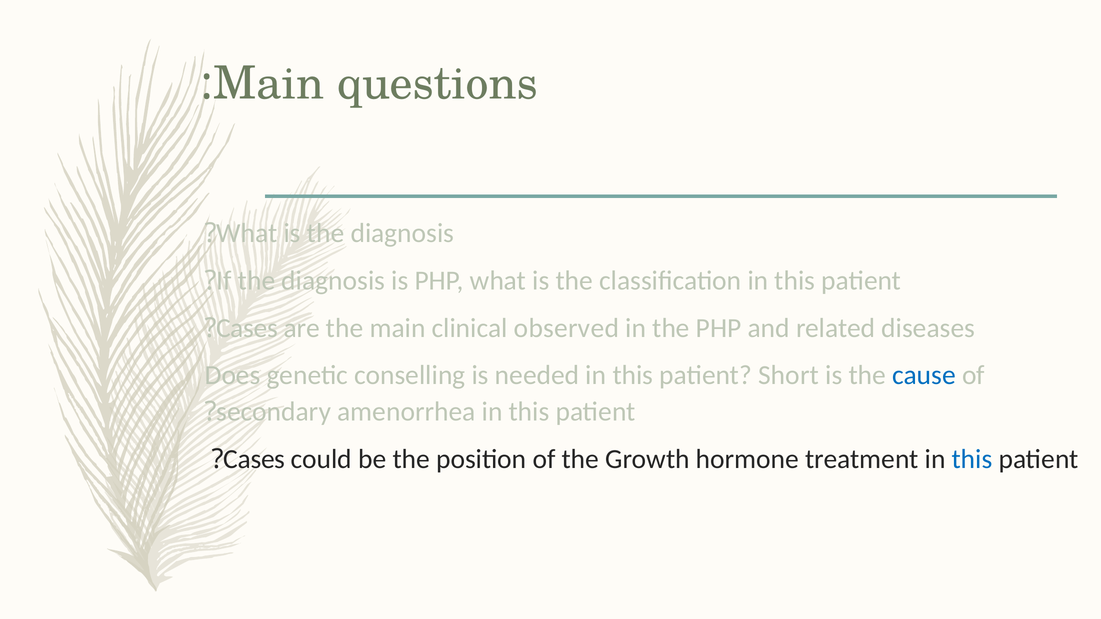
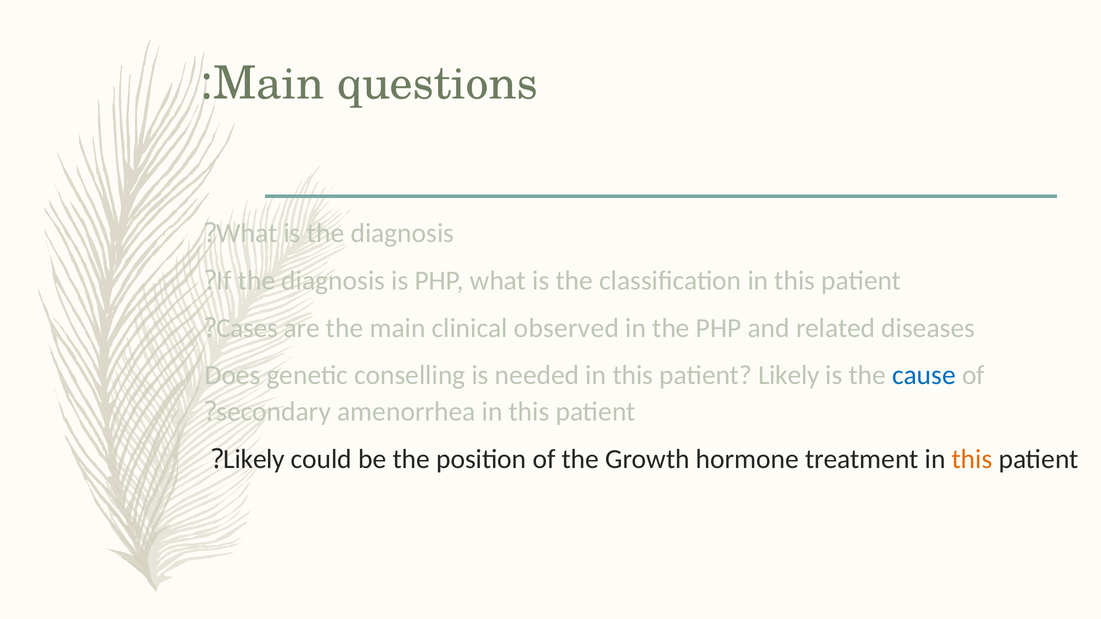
patient Short: Short -> Likely (789, 375)
Cases: Cases -> Likely (254, 459)
this colour: blue -> orange (972, 459)
